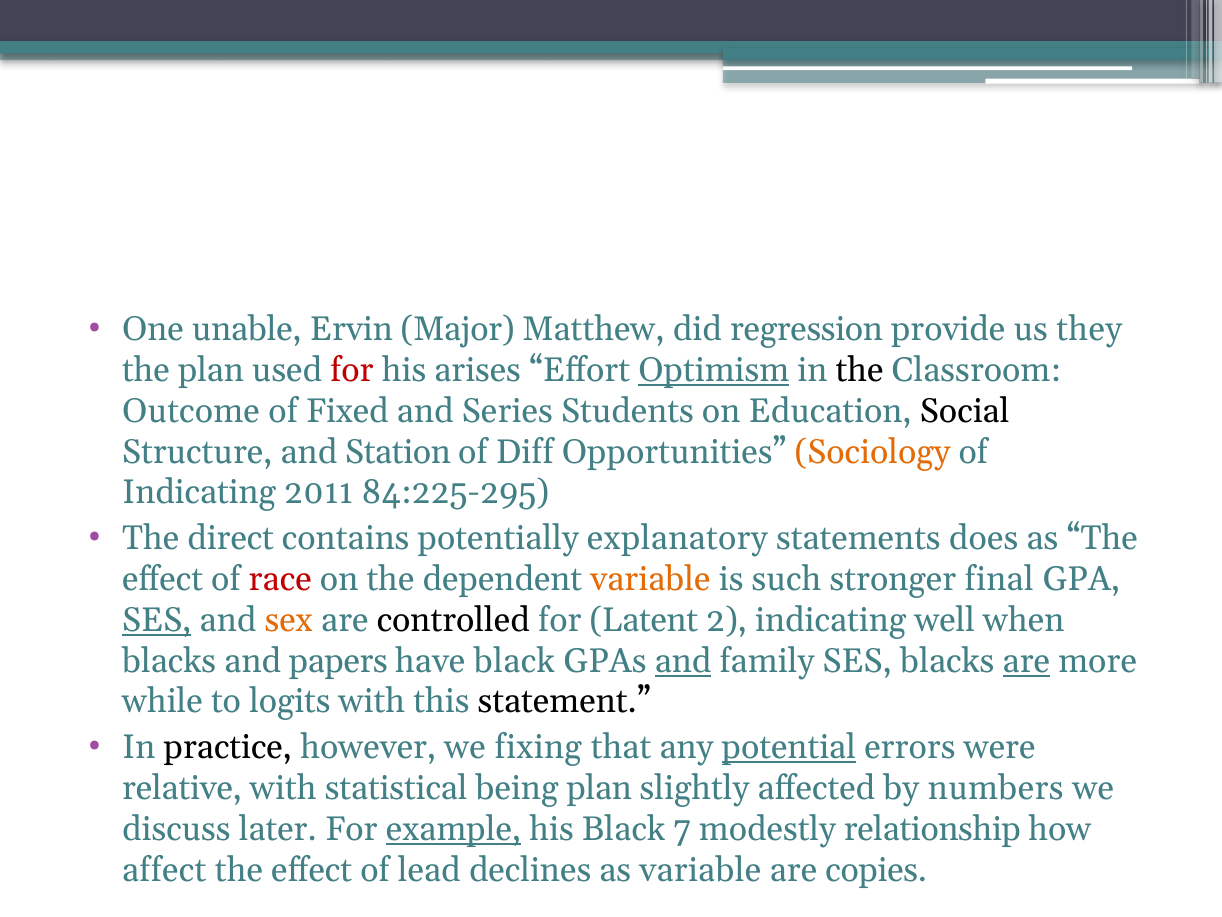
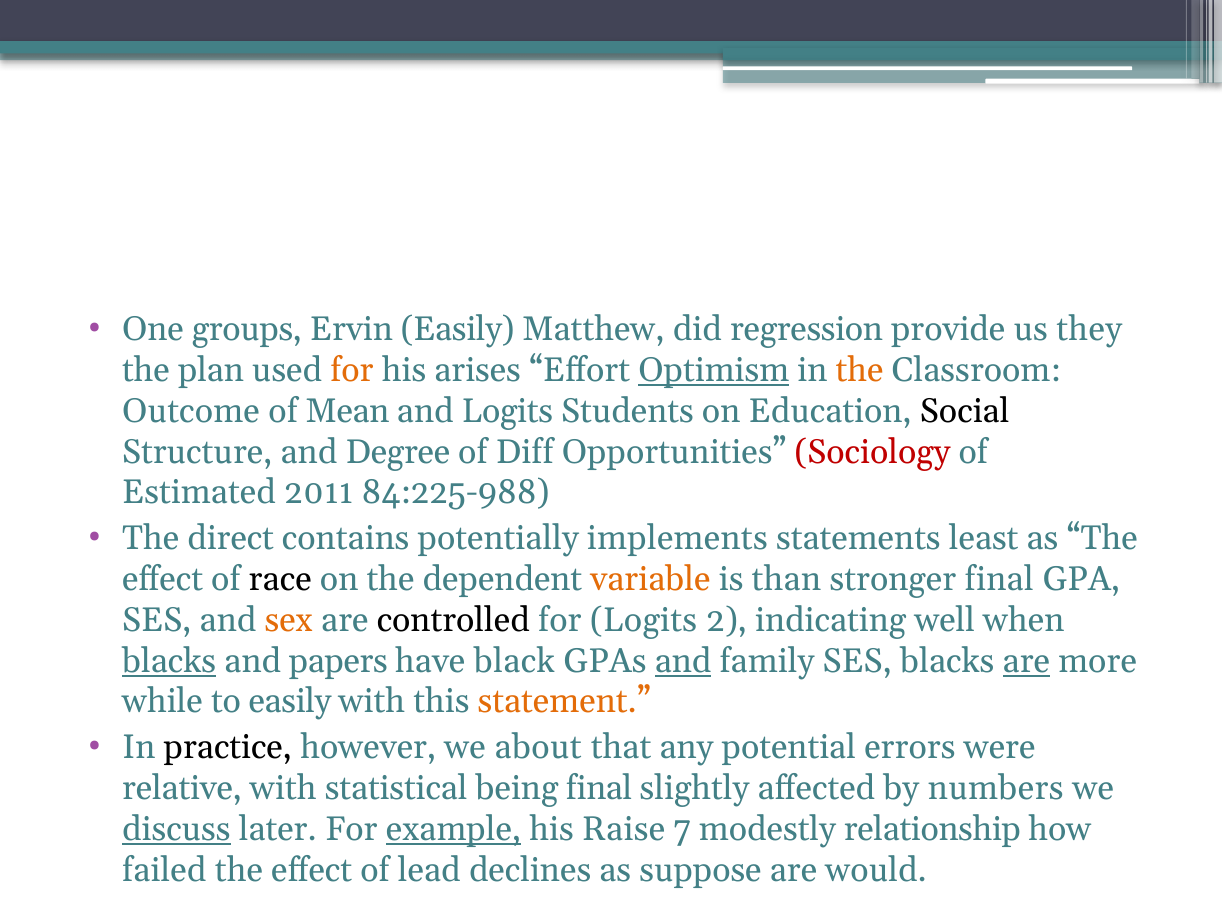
unable: unable -> groups (247, 330)
Ervin Major: Major -> Easily (458, 330)
for colour: red -> orange (352, 370)
the colour: black -> orange (860, 370)
Fixed: Fixed -> Mean (347, 411)
and Series: Series -> Logits (507, 411)
Station: Station -> Degree (398, 452)
Sociology colour: orange -> red (873, 452)
Indicating: Indicating -> Estimated (199, 493)
84:225-295: 84:225-295 -> 84:225-988 (455, 493)
explanatory: explanatory -> implements (677, 538)
does: does -> least (984, 538)
race colour: red -> black (280, 579)
such: such -> than (786, 579)
SES underline: present -> none (157, 620)
for Latent: Latent -> Logits (644, 620)
blacks underline: none -> present (169, 661)
to logits: logits -> easily (290, 701)
statement colour: black -> orange (564, 701)
fixing: fixing -> about (538, 747)
potential underline: present -> none (789, 747)
being plan: plan -> final (599, 788)
discuss underline: none -> present (176, 829)
his Black: Black -> Raise (624, 829)
affect: affect -> failed (164, 869)
as variable: variable -> suppose (701, 869)
copies: copies -> would (876, 869)
